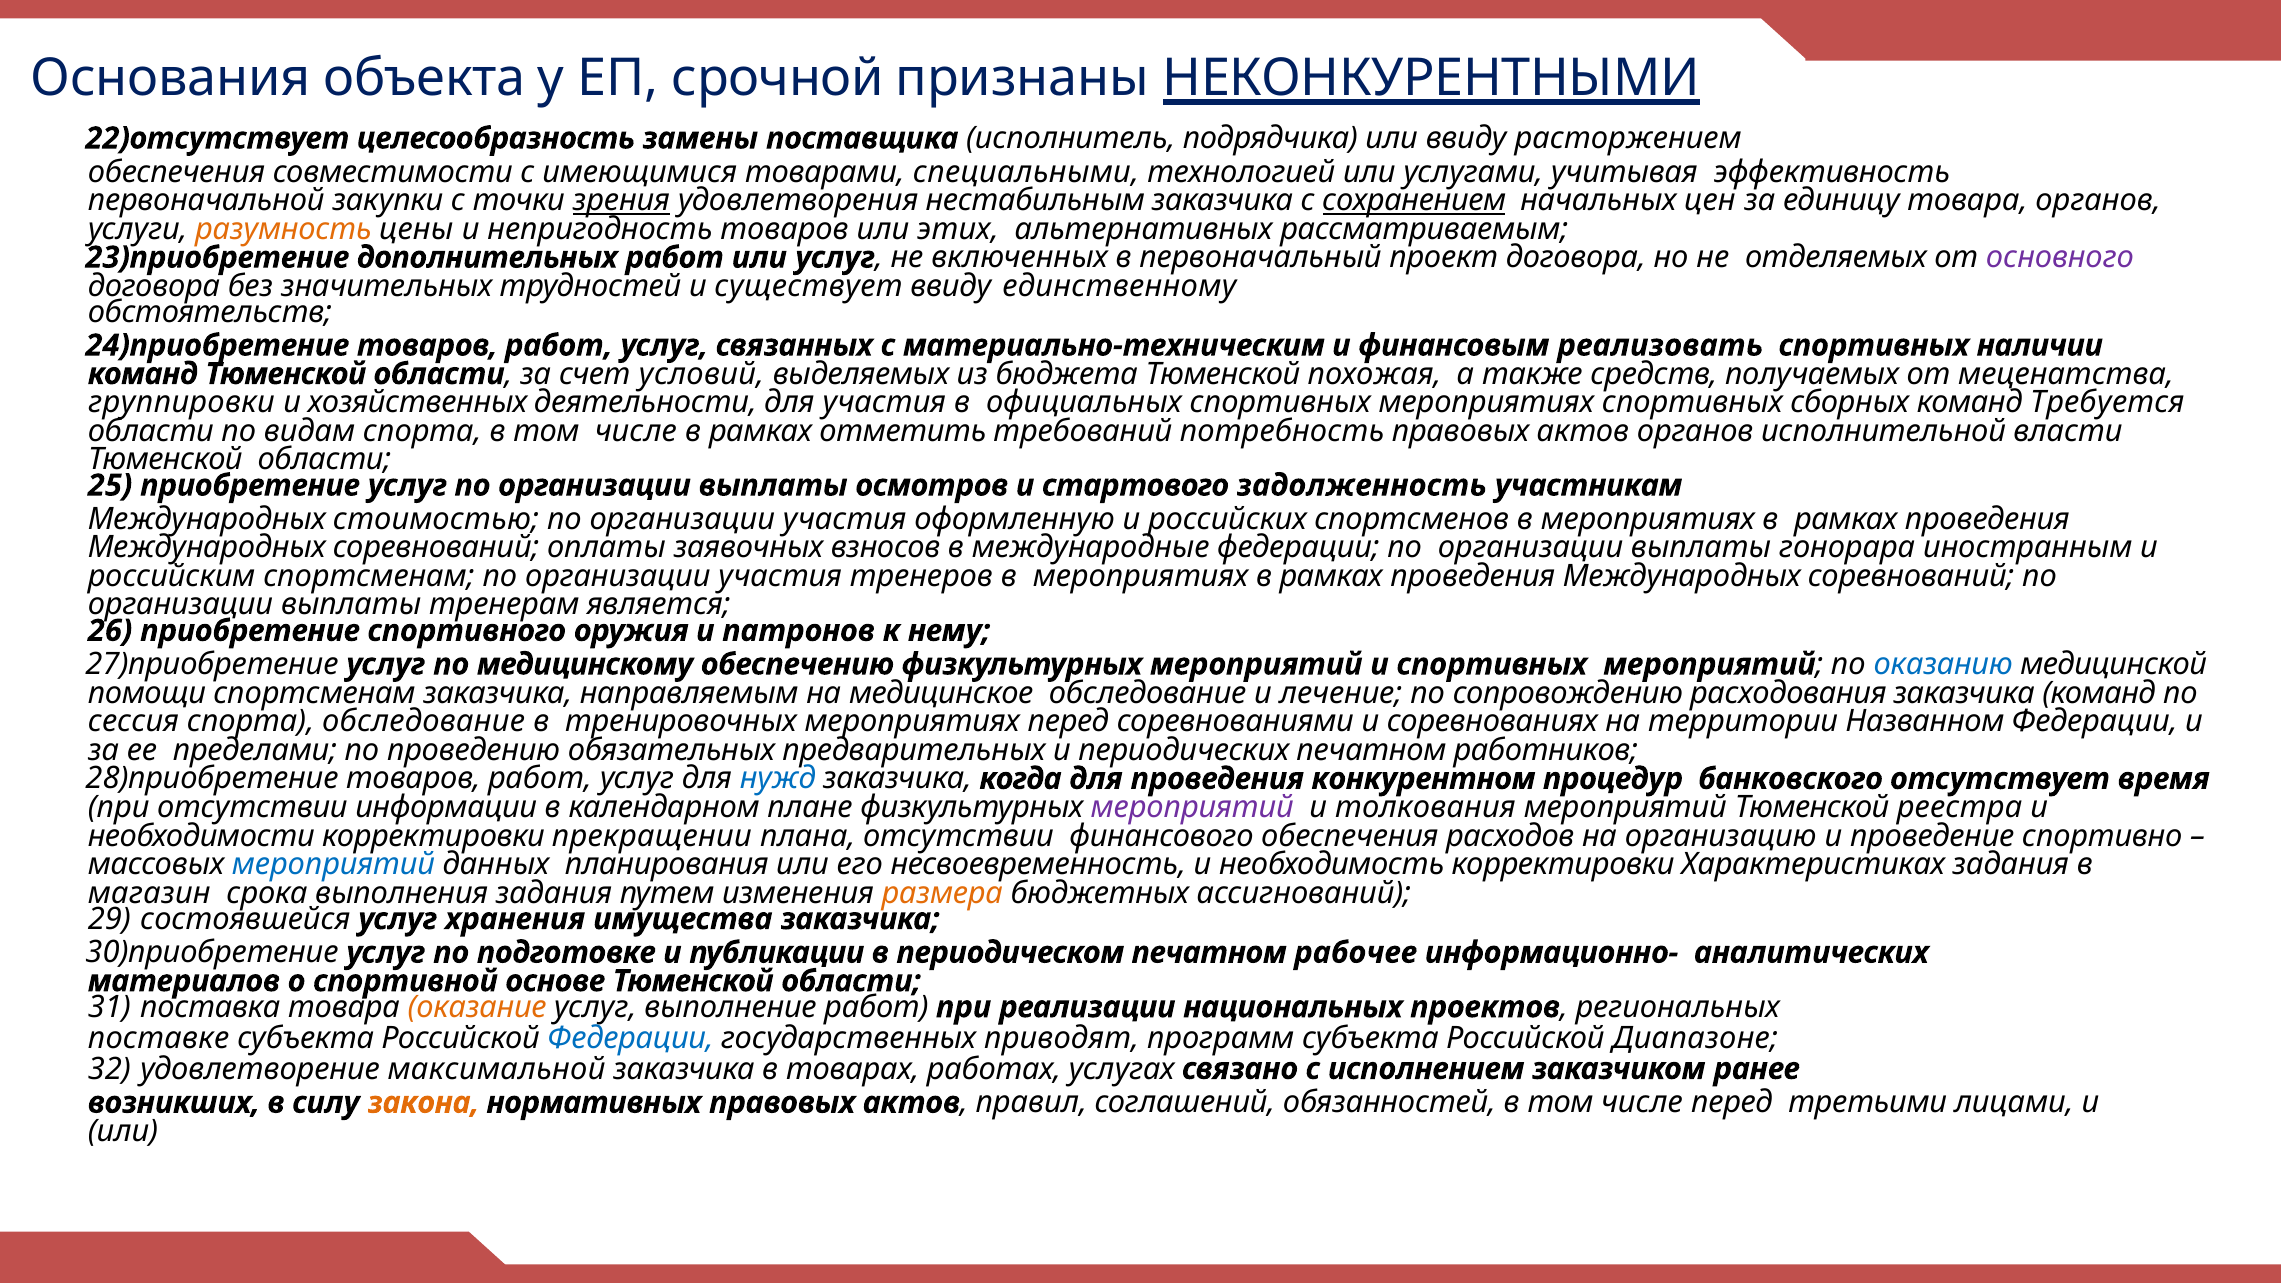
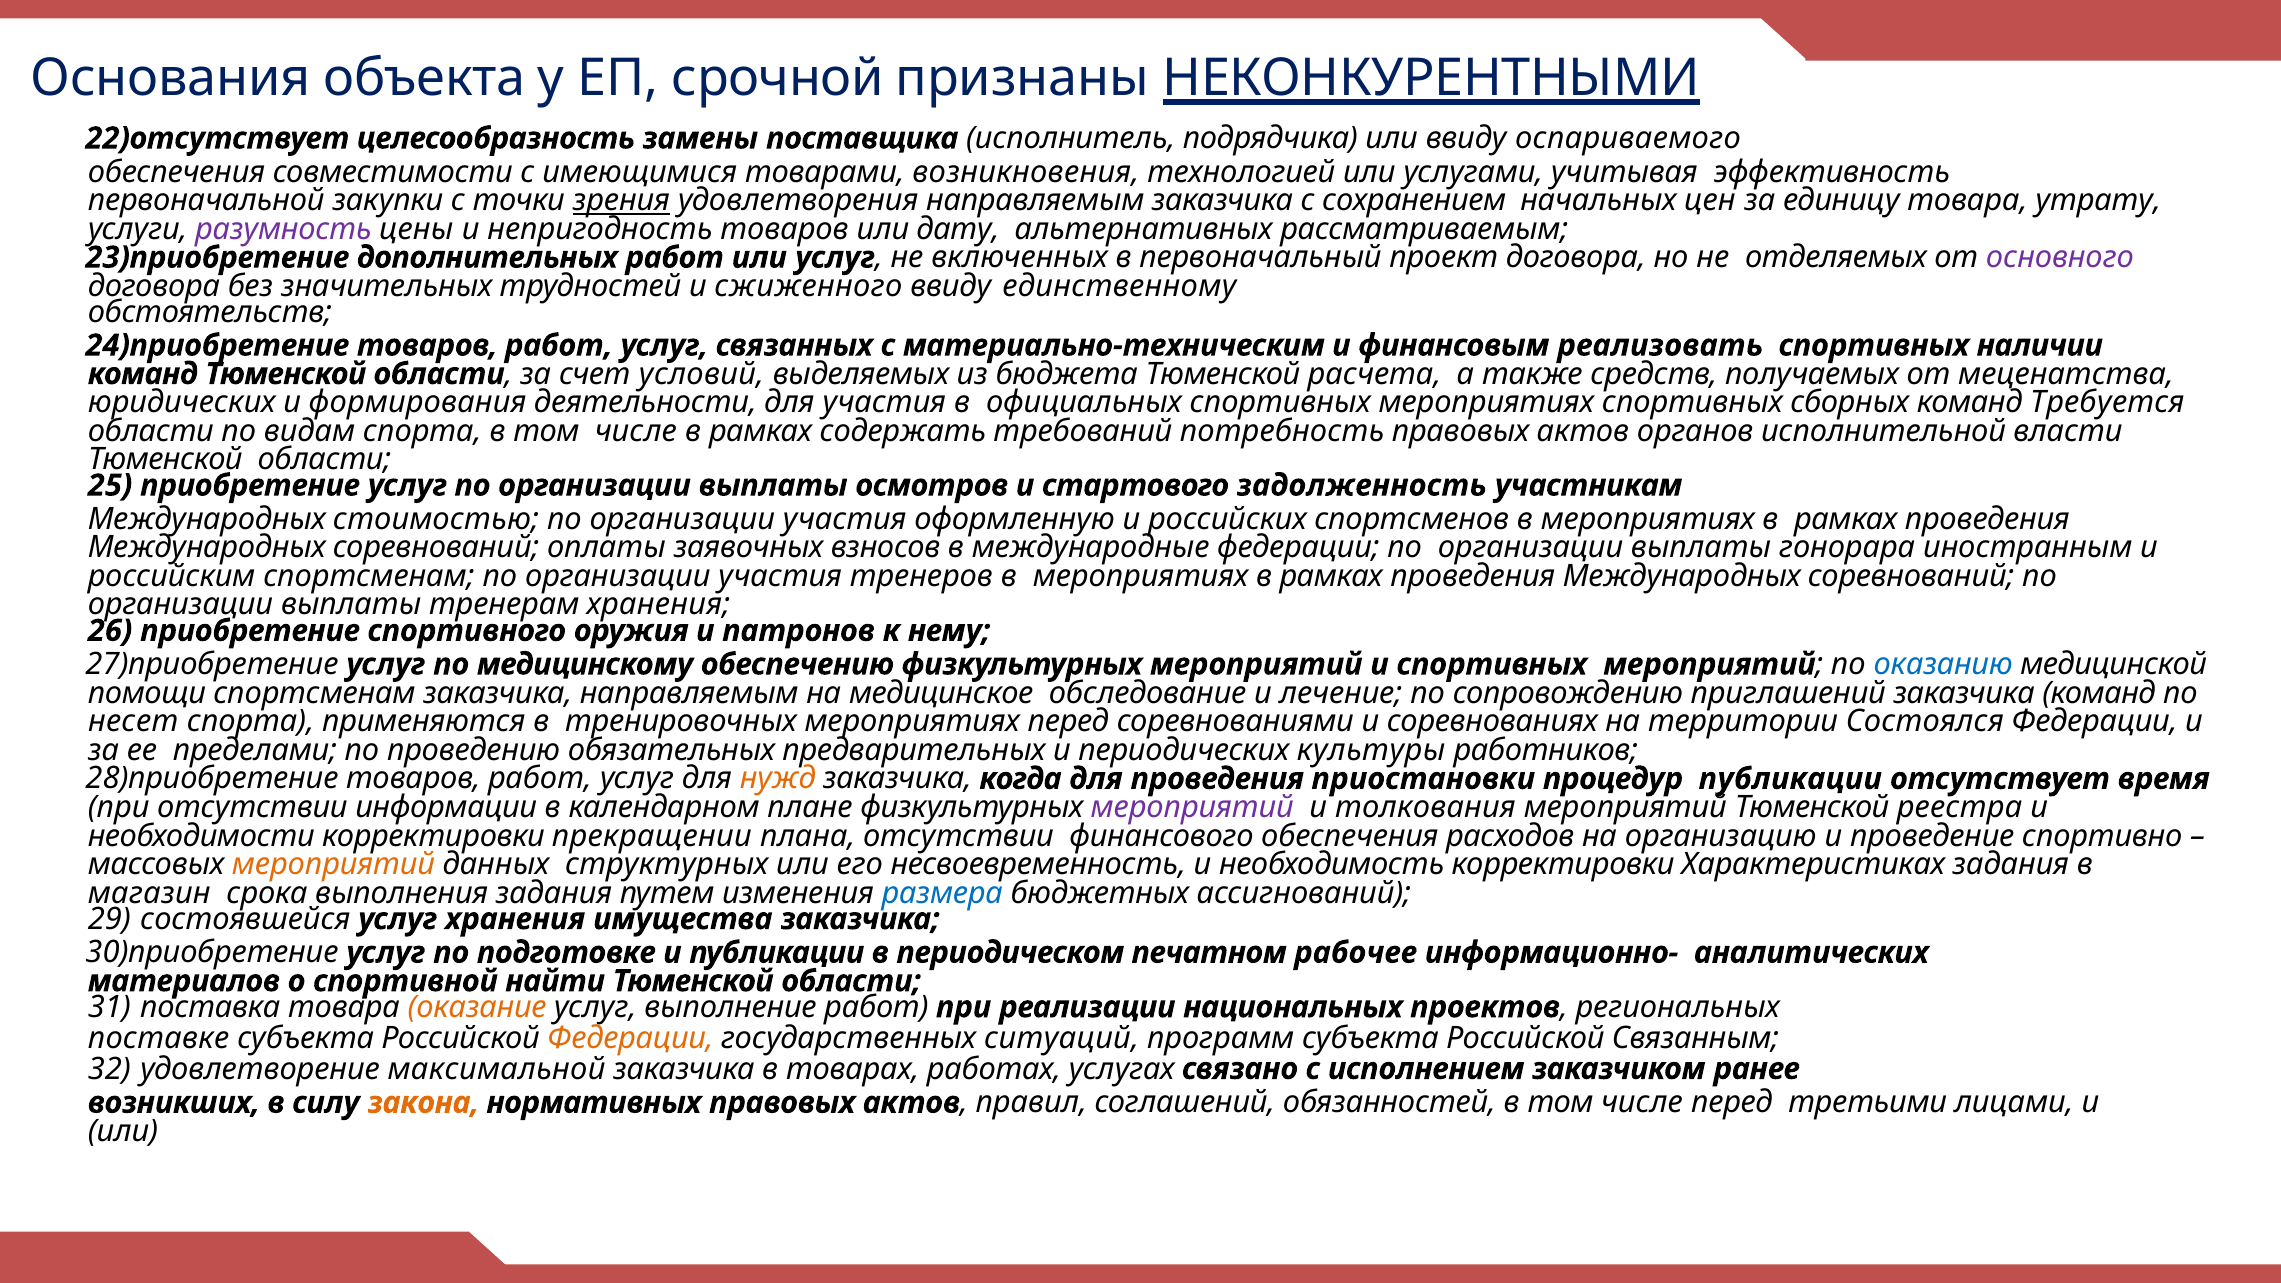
расторжением: расторжением -> оспариваемого (1628, 138)
специальными: специальными -> возникновения (1026, 172)
удовлетворения нестабильным: нестабильным -> направляемым (1035, 200)
сохранением underline: present -> none (1414, 200)
товара органов: органов -> утрату (2098, 200)
разумность colour: orange -> purple (283, 229)
этих: этих -> дату (958, 229)
существует: существует -> сжиженного (808, 286)
похожая: похожая -> расчета (1375, 374)
группировки: группировки -> юридических (182, 403)
хозяйственных: хозяйственных -> формирования (418, 403)
отметить: отметить -> содержать (903, 431)
тренерам является: является -> хранения (659, 605)
расходования: расходования -> приглашений (1788, 693)
сессия: сессия -> несет (133, 721)
спорта обследование: обследование -> применяются (424, 721)
Названном: Названном -> Состоялся (1925, 721)
периодических печатном: печатном -> культуры (1371, 750)
нужд colour: blue -> orange (778, 779)
конкурентном: конкурентном -> приостановки (1423, 779)
процедур банковского: банковского -> публикации (1790, 779)
мероприятий colour: blue -> orange (333, 864)
планирования: планирования -> структурных (667, 864)
размера colour: orange -> blue (942, 893)
основе: основе -> найти (555, 981)
Федерации colour: blue -> orange (630, 1038)
приводят: приводят -> ситуаций (1062, 1038)
Диапазоне: Диапазоне -> Связанным (1696, 1038)
